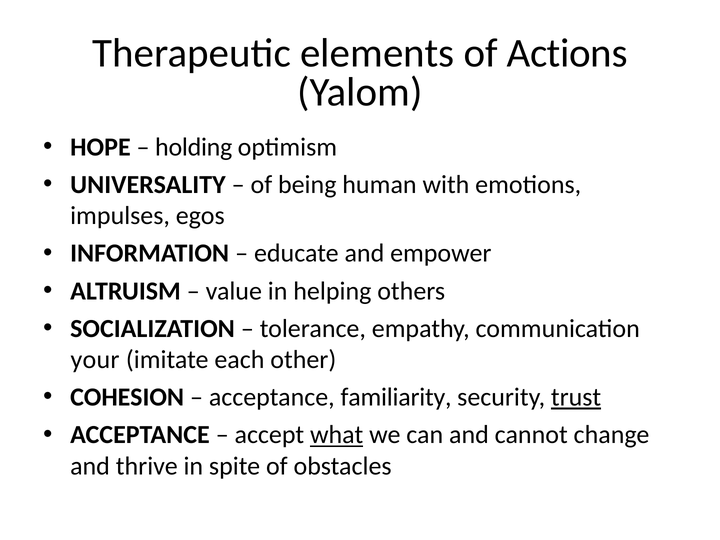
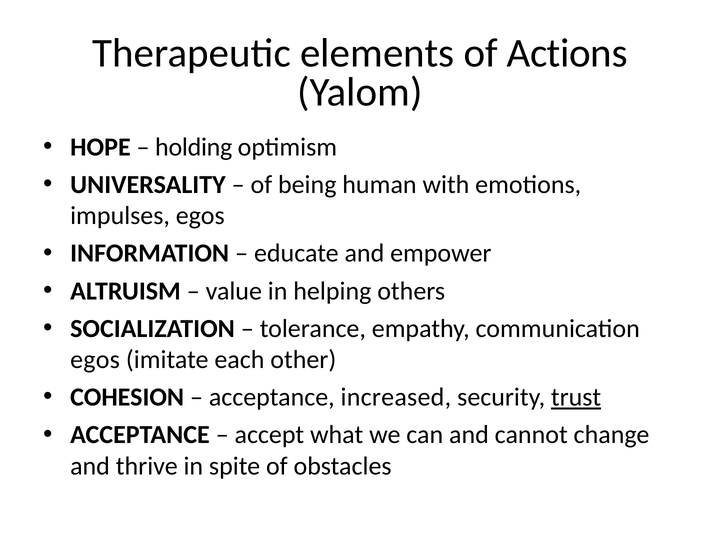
your: your -> egos (95, 360)
familiarity: familiarity -> increased (396, 397)
what underline: present -> none (337, 435)
